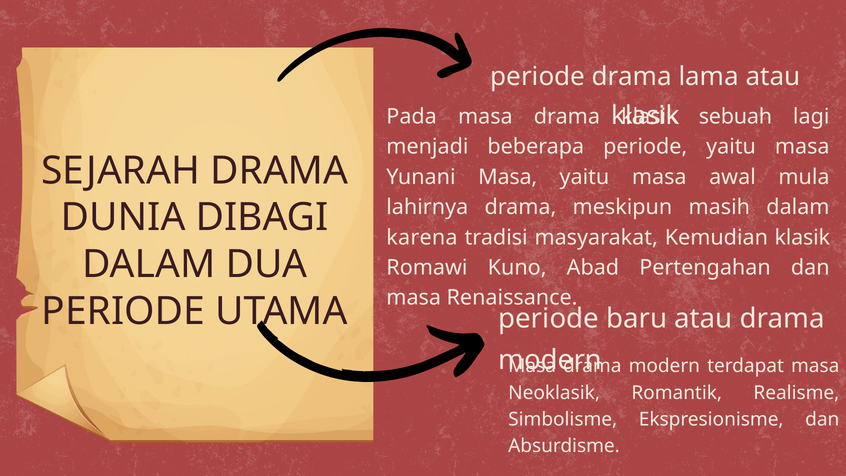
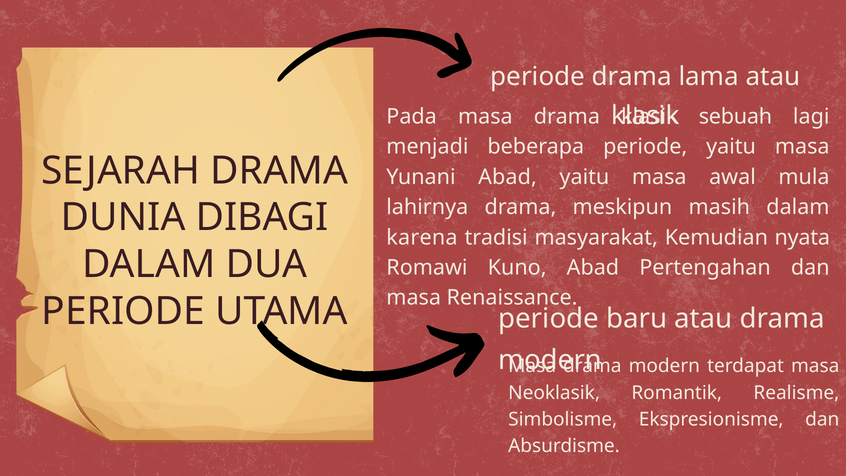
Yunani Masa: Masa -> Abad (508, 177)
Kemudian klasik: klasik -> nyata (802, 237)
